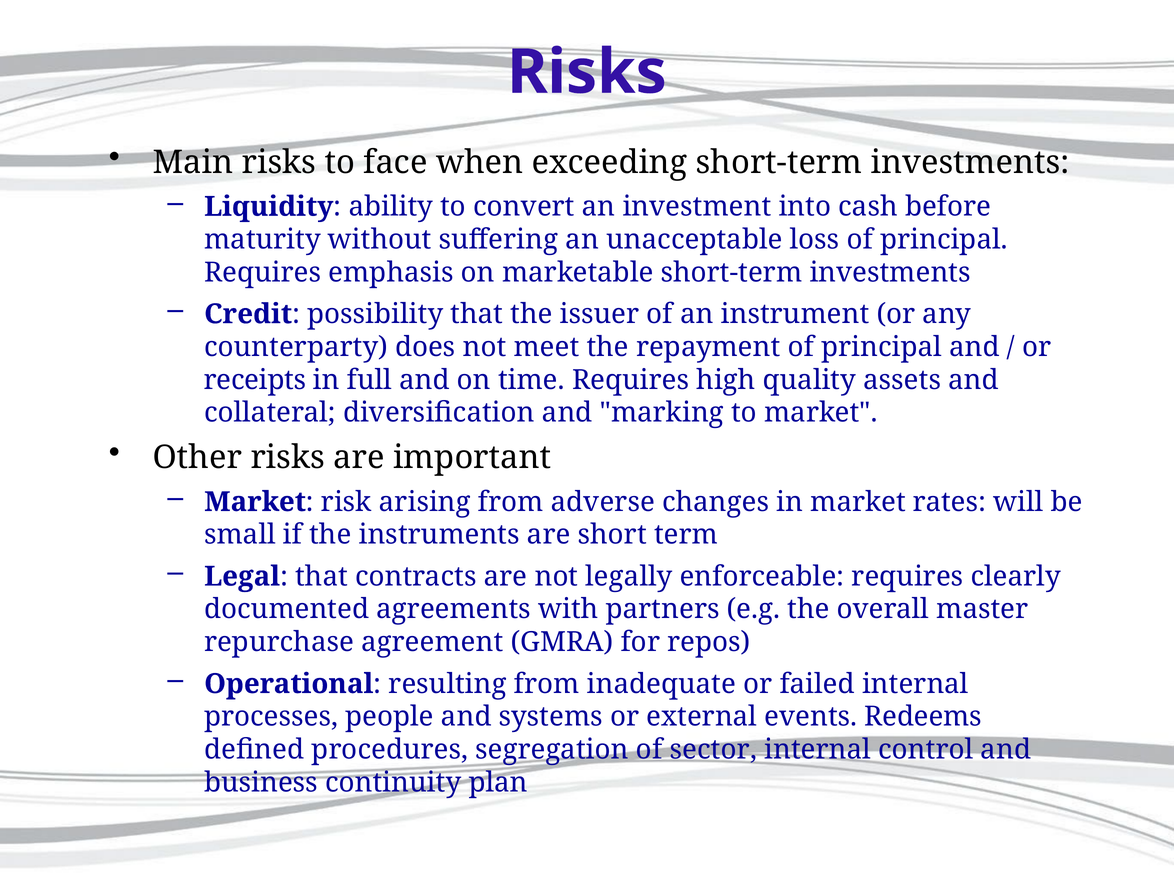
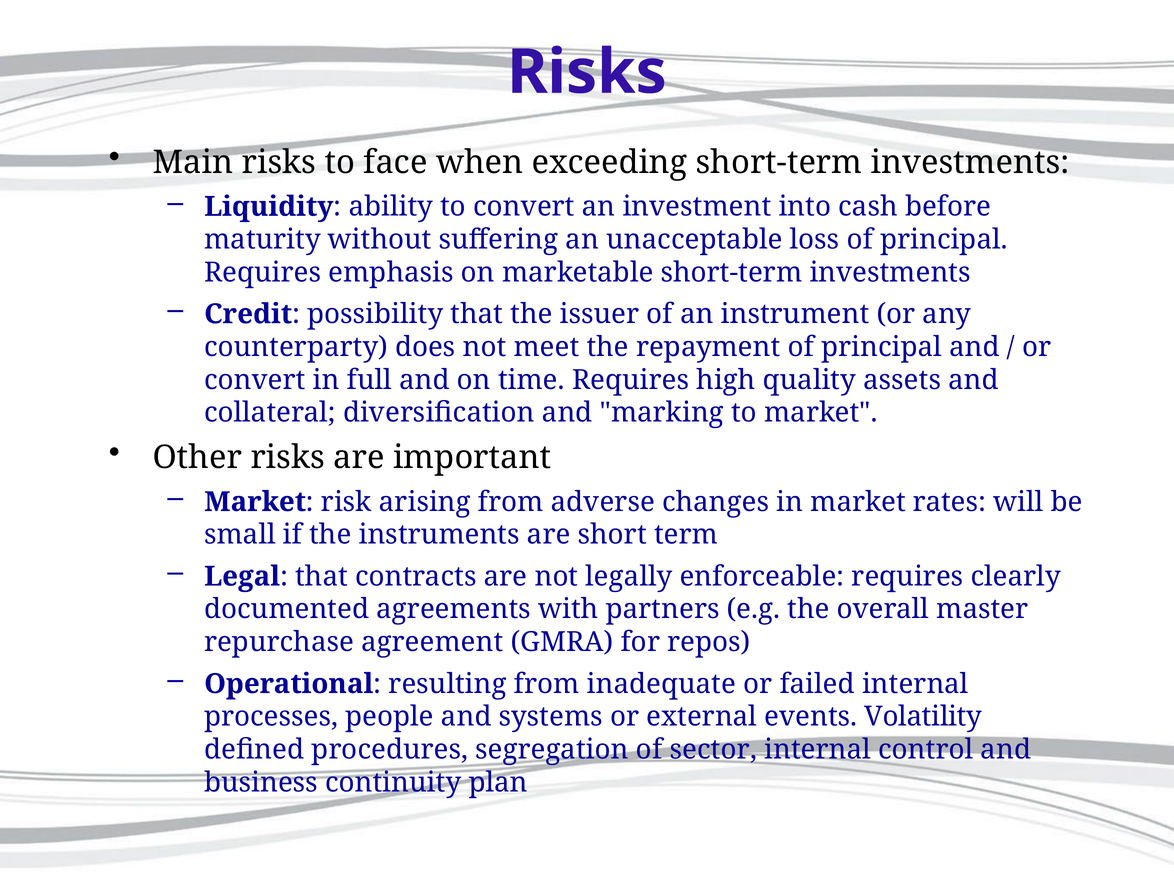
receipts: receipts -> convert (255, 380)
Redeems: Redeems -> Volatility (923, 717)
